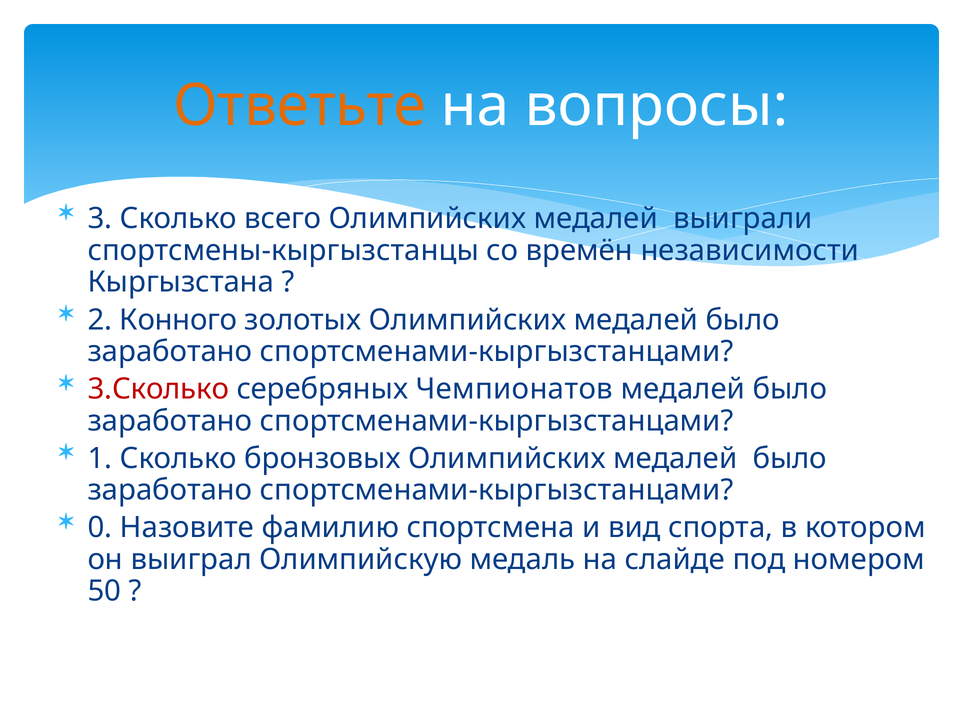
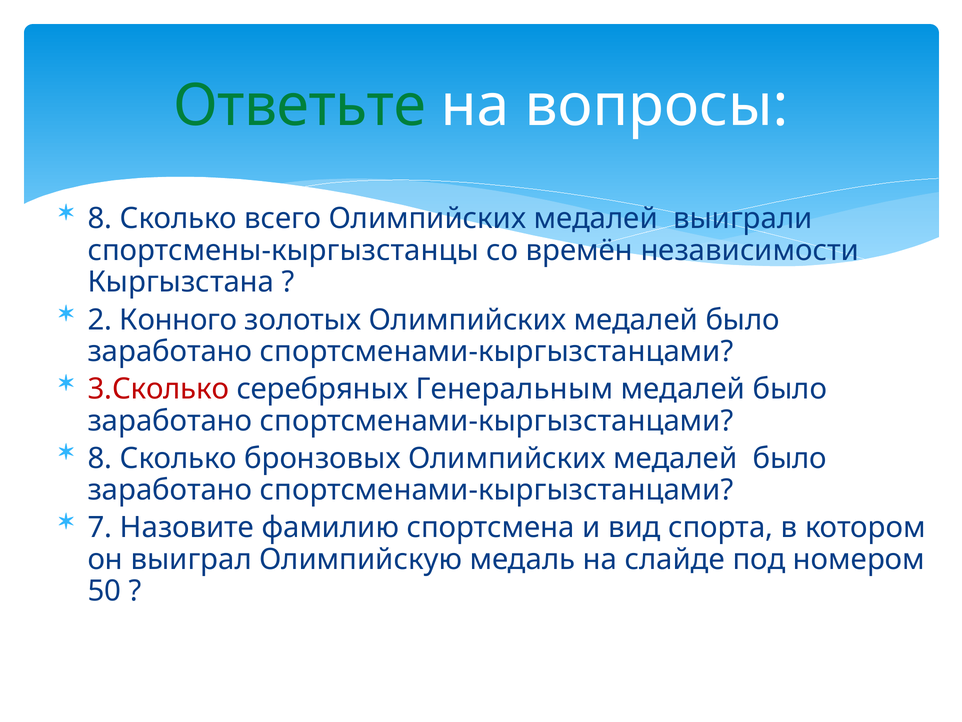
Ответьте colour: orange -> green (300, 106)
3: 3 -> 8 (100, 219)
Чемпионатов: Чемпионатов -> Генеральным (514, 389)
1: 1 -> 8 (100, 458)
0: 0 -> 7 (100, 527)
